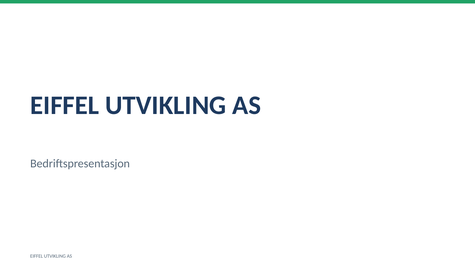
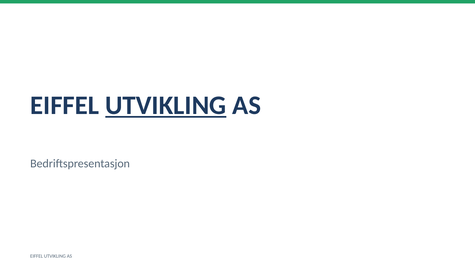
UTVIKLING underline: none -> present (166, 105)
